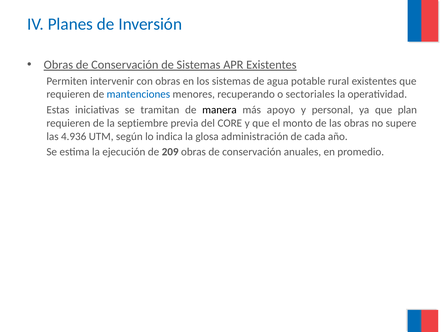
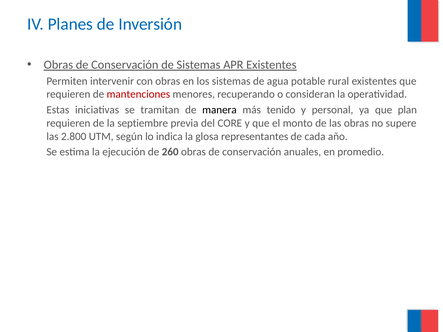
mantenciones colour: blue -> red (138, 94)
sectoriales: sectoriales -> consideran (310, 94)
apoyo: apoyo -> tenido (281, 110)
4.936: 4.936 -> 2.800 (74, 136)
administración: administración -> representantes (255, 136)
209: 209 -> 260 (170, 152)
